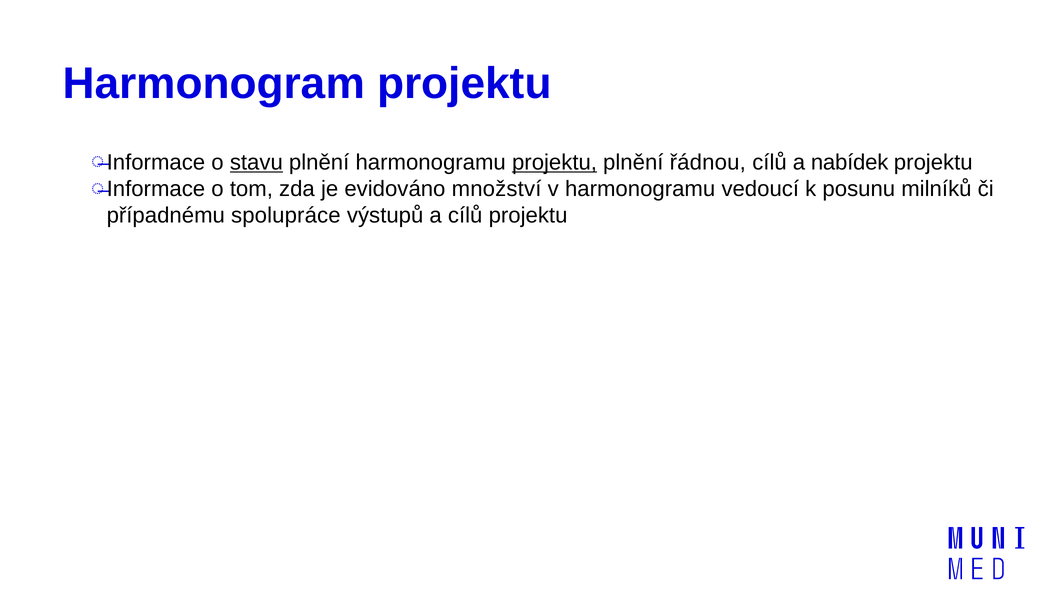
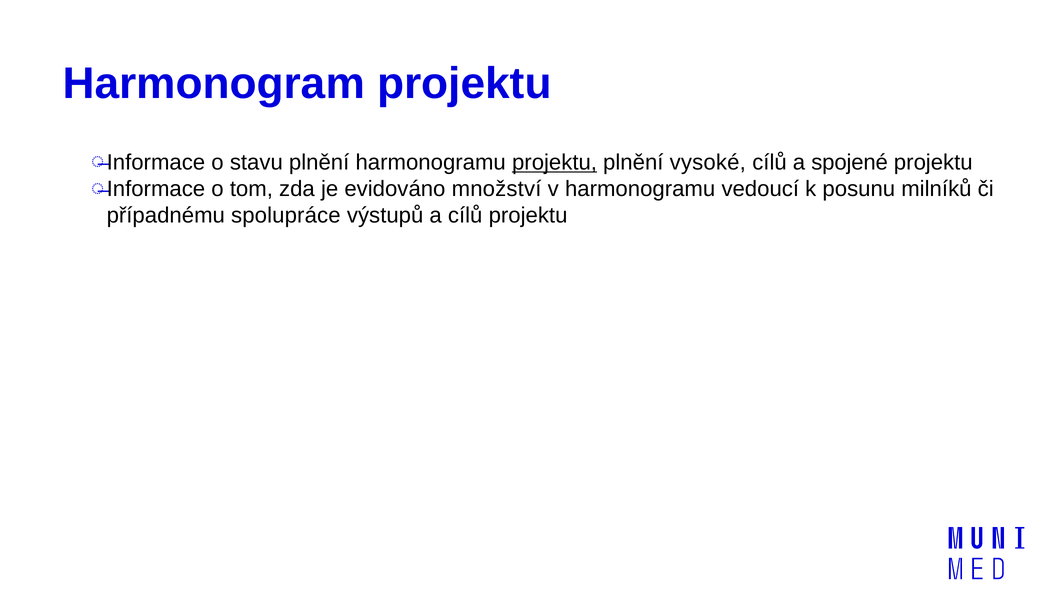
stavu underline: present -> none (256, 162)
řádnou: řádnou -> vysoké (708, 162)
nabídek: nabídek -> spojené (850, 162)
